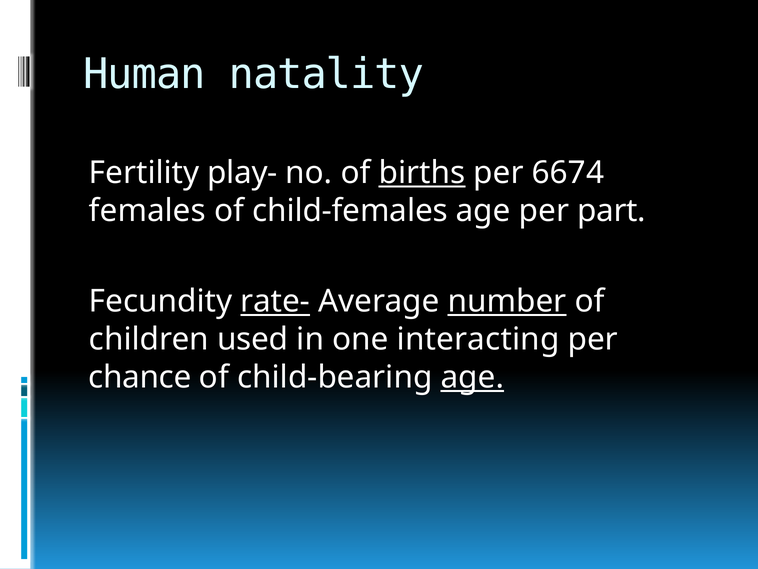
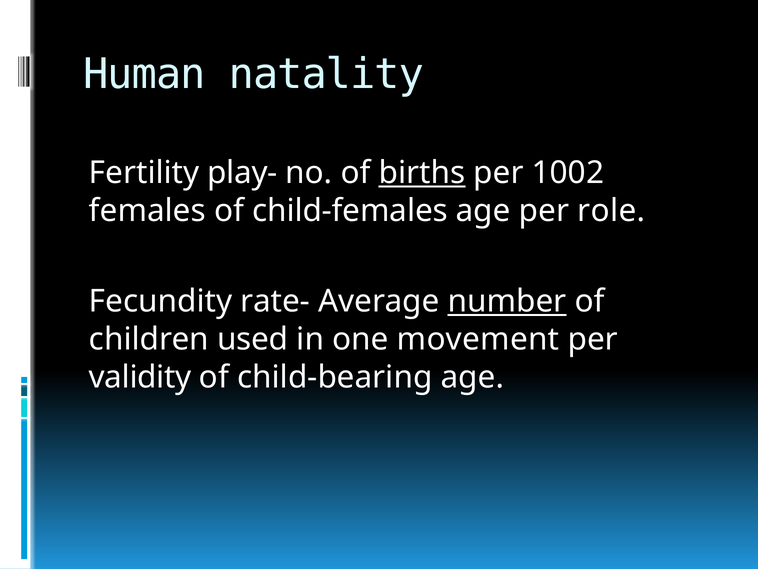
6674: 6674 -> 1002 (568, 173)
part: part -> role (611, 211)
rate- underline: present -> none (275, 301)
interacting: interacting -> movement (478, 339)
chance: chance -> validity (140, 377)
age underline: present -> none (472, 377)
